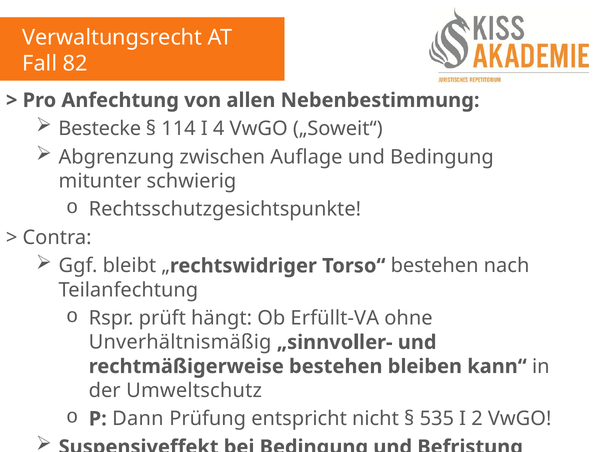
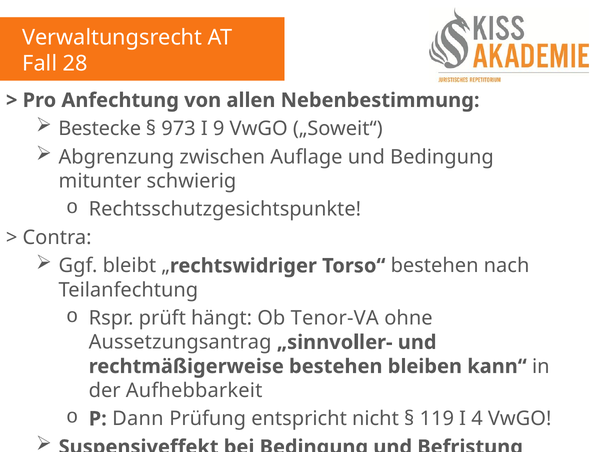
82: 82 -> 28 (75, 64)
114: 114 -> 973 (179, 128)
4: 4 -> 9 (219, 128)
Erfüllt-VA: Erfüllt-VA -> Tenor-VA (335, 318)
Unverhältnismäßig: Unverhältnismäßig -> Aussetzungsantrag (180, 342)
Umweltschutz: Umweltschutz -> Aufhebbarkeit (194, 390)
535: 535 -> 119 (437, 418)
2: 2 -> 4 (477, 418)
